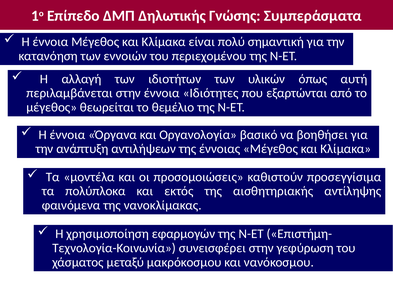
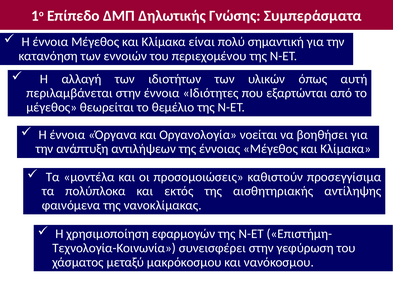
βασικό: βασικό -> νοείται (259, 135)
